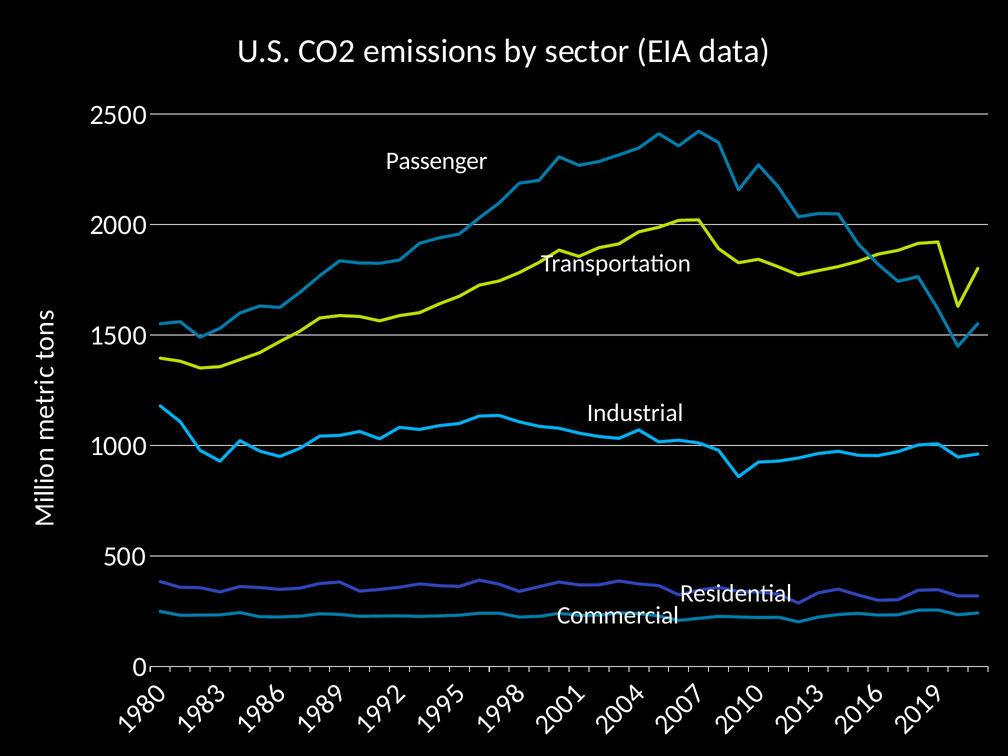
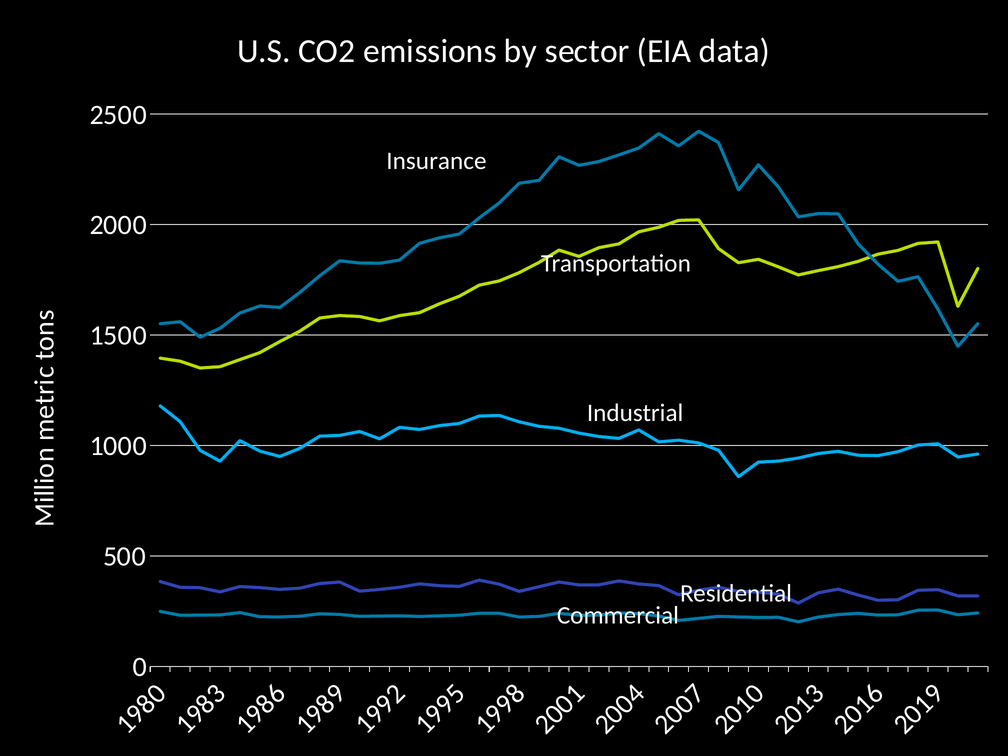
Passenger: Passenger -> Insurance (436, 161)
